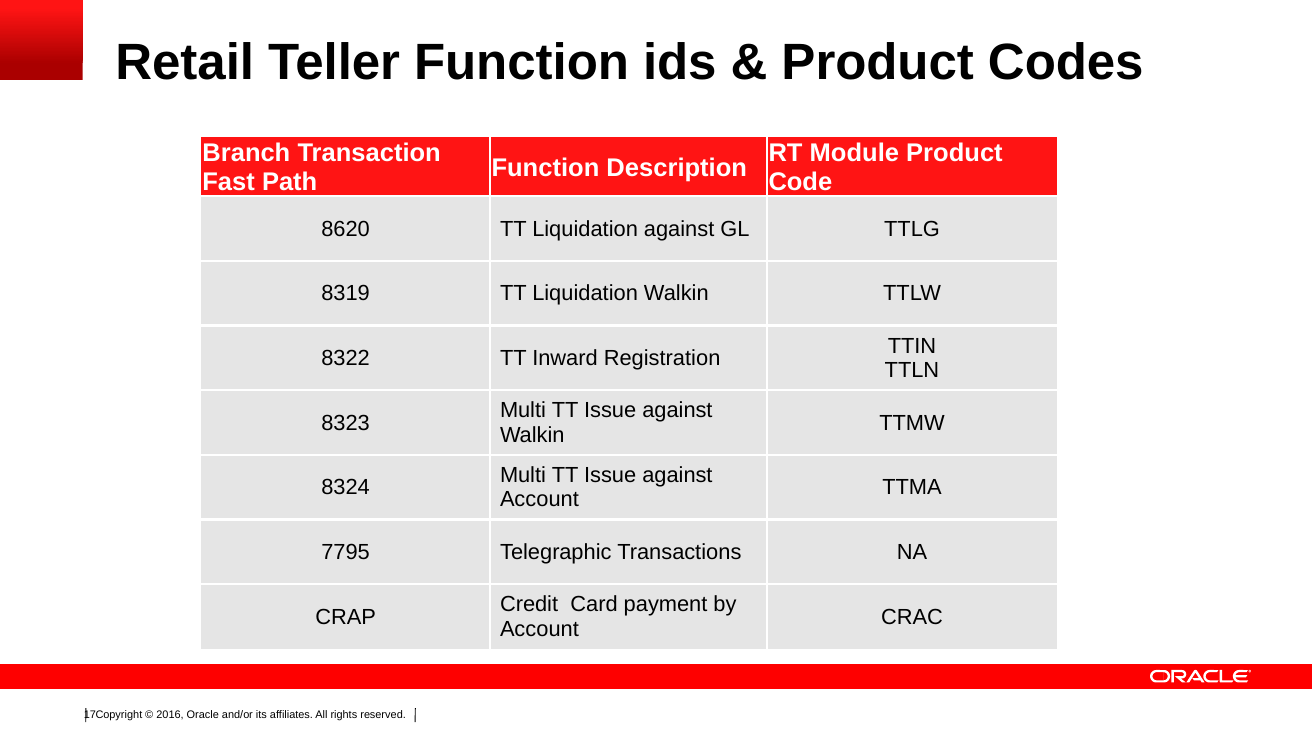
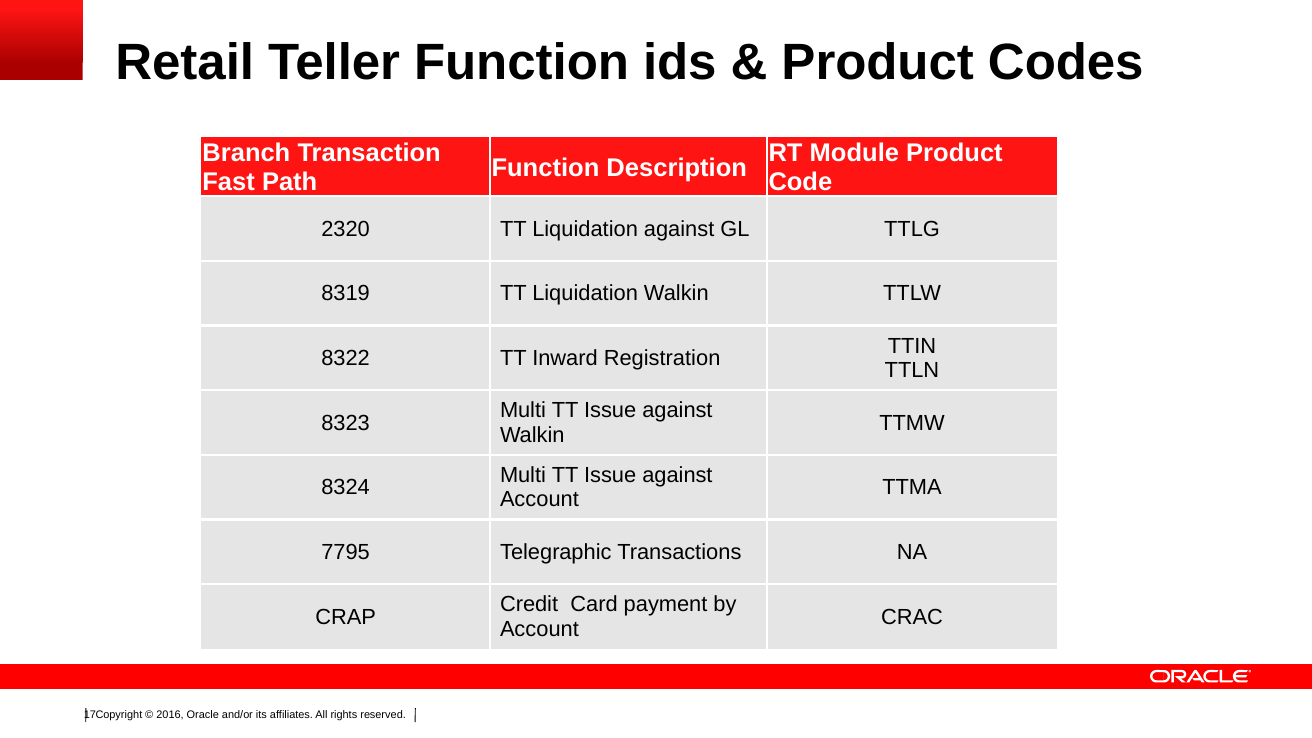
8620: 8620 -> 2320 (346, 229)
